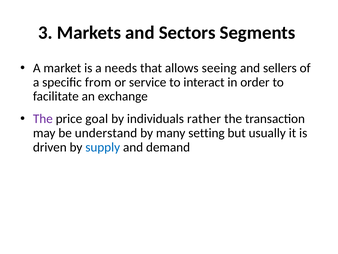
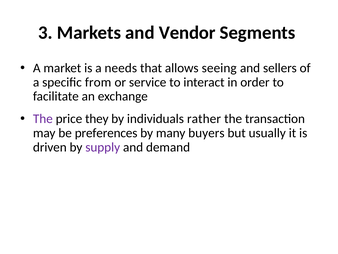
Sectors: Sectors -> Vendor (187, 33)
goal: goal -> they (97, 119)
understand: understand -> preferences (106, 133)
setting: setting -> buyers (206, 133)
supply colour: blue -> purple (103, 147)
